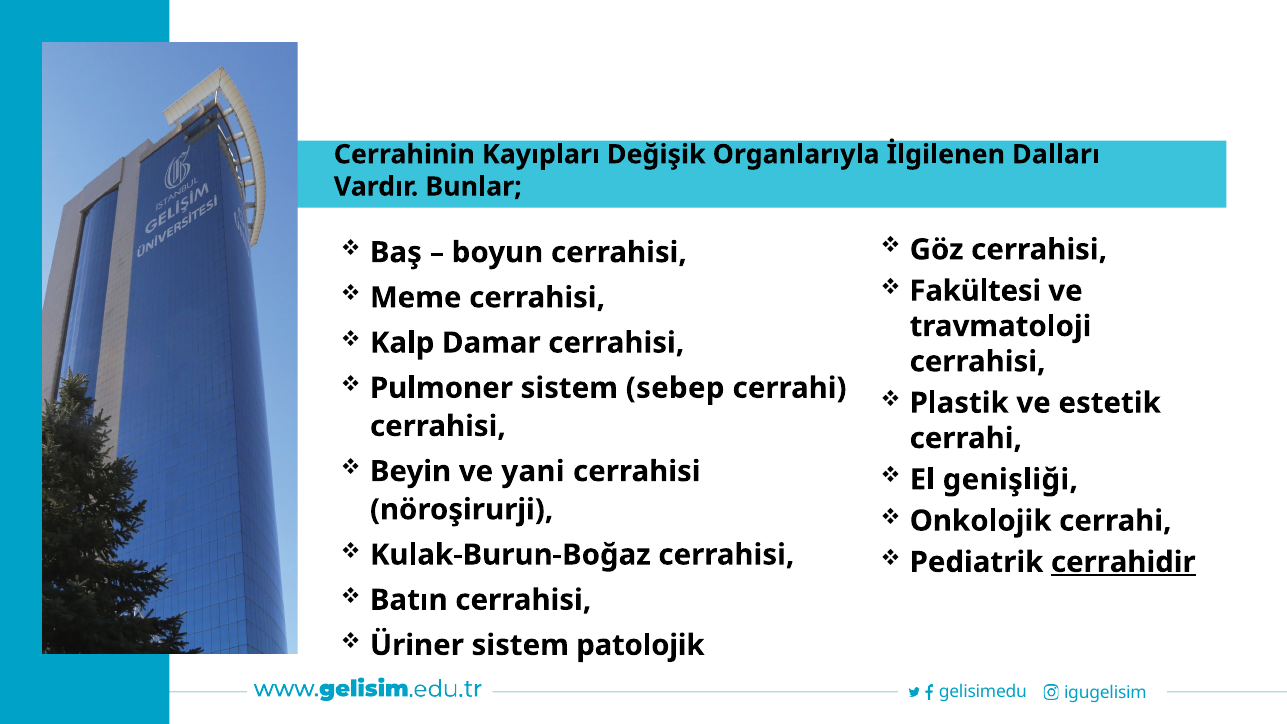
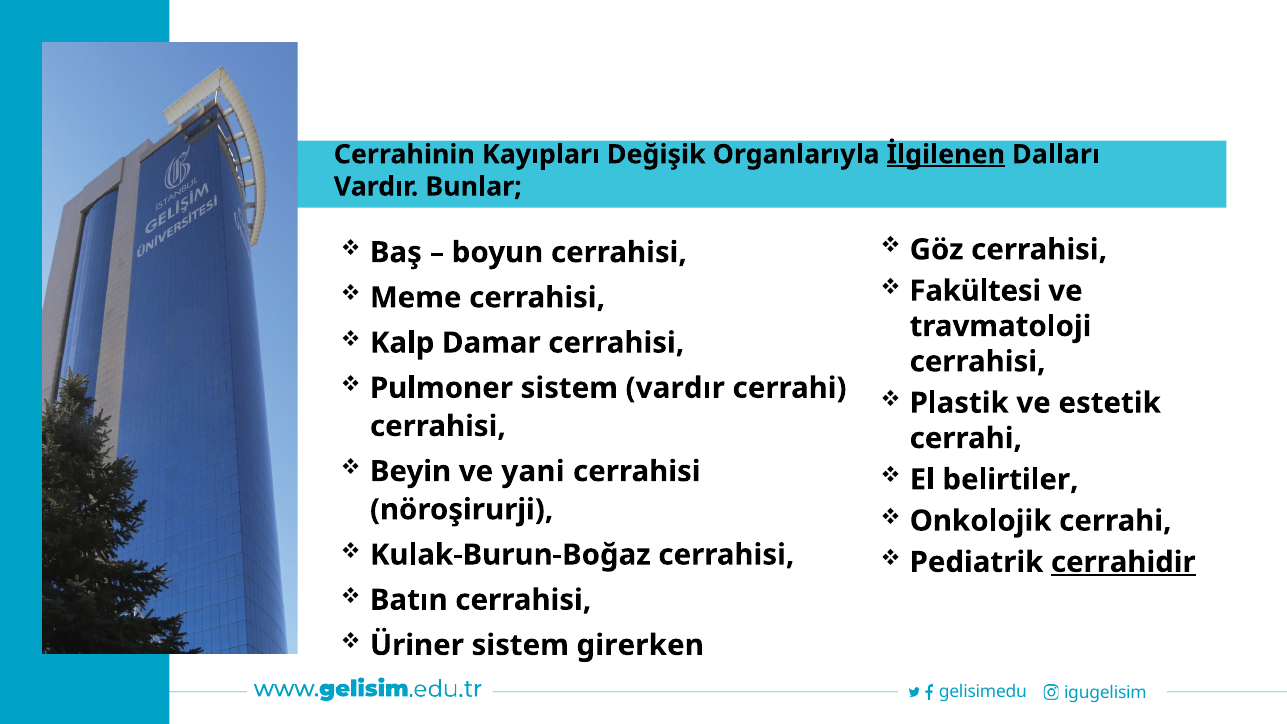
İlgilenen underline: none -> present (946, 154)
sistem sebep: sebep -> vardır (675, 388)
genişliği: genişliği -> belirtiler (1010, 480)
patolojik: patolojik -> girerken (640, 645)
